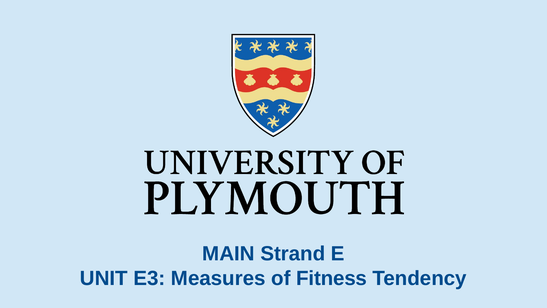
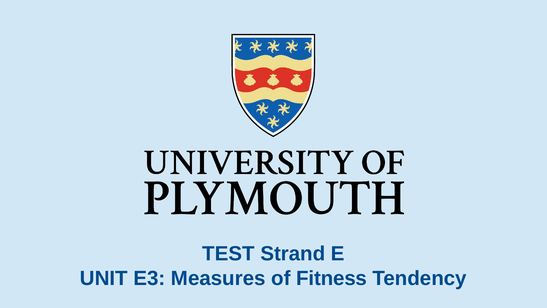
MAIN: MAIN -> TEST (228, 254)
